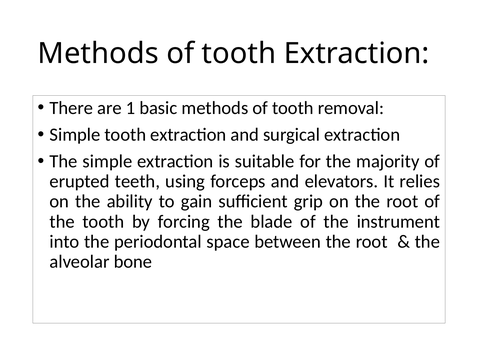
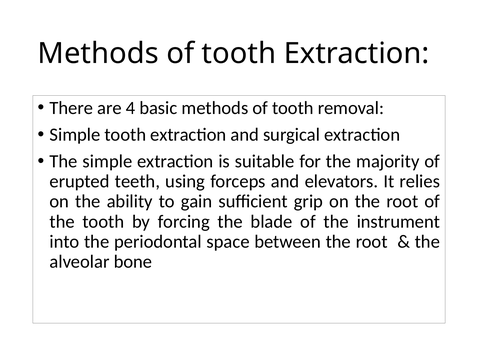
1: 1 -> 4 (130, 108)
